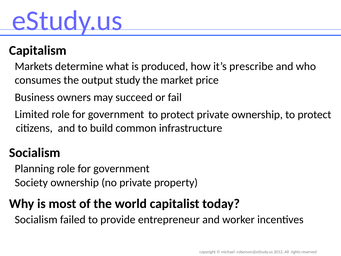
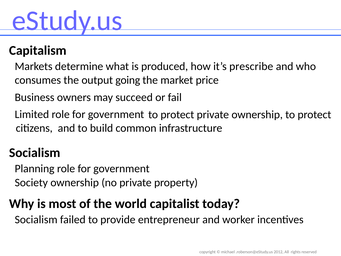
study: study -> going (128, 80)
